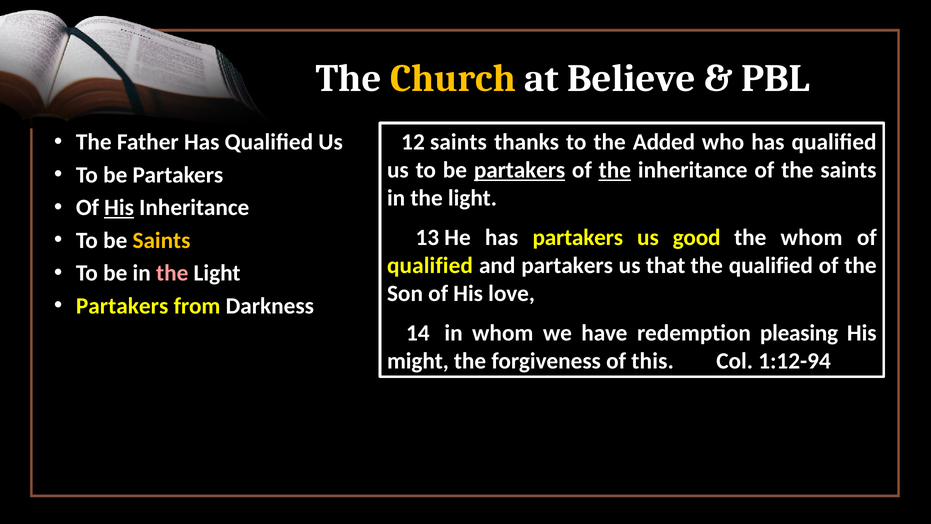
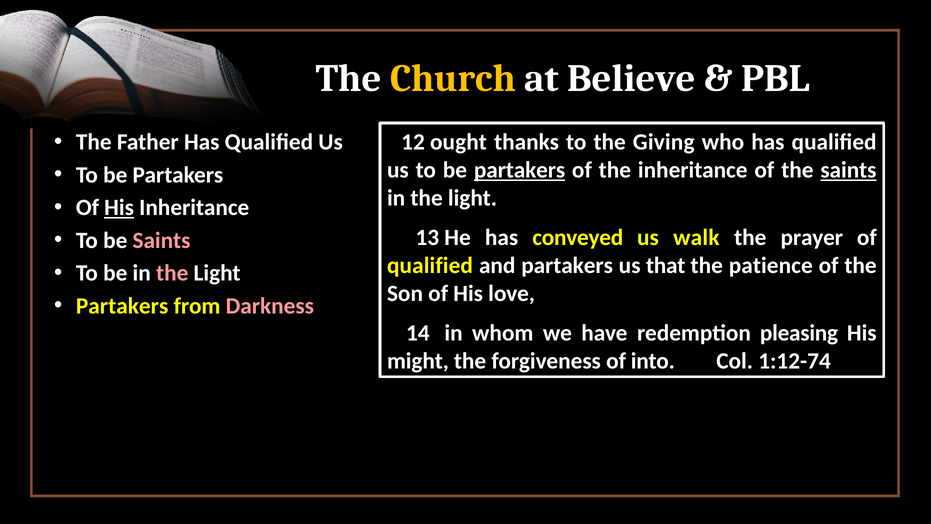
12 saints: saints -> ought (458, 142)
Added: Added -> Giving (664, 142)
the underline: present -> none (615, 170)
saints underline: none -> present (848, 170)
has partakers: partakers -> conveyed (578, 237)
good: good -> walk (696, 237)
the whom: whom -> prayer (812, 237)
Saints colour: yellow -> pink (161, 240)
the qualified: qualified -> patience (771, 265)
Darkness colour: white -> pink (270, 306)
this: this -> into (653, 361)
1:12-94: 1:12-94 -> 1:12-74 (795, 361)
